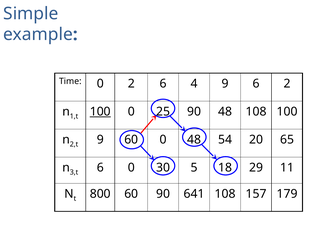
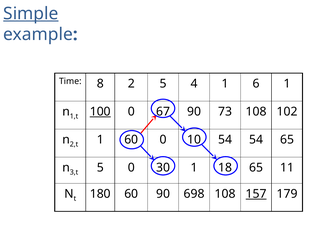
Simple underline: none -> present (31, 14)
Time 0: 0 -> 8 (100, 84)
2 6: 6 -> 5 (163, 84)
4 9: 9 -> 1 (225, 84)
6 2: 2 -> 1 (287, 84)
25: 25 -> 67 (163, 112)
90 48: 48 -> 73 (225, 112)
108 100: 100 -> 102 (287, 112)
9: 9 -> 1 (100, 140)
0 48: 48 -> 10 (194, 140)
54 20: 20 -> 54 (256, 140)
6: 6 -> 5 (100, 167)
30 5: 5 -> 1 (194, 167)
18 29: 29 -> 65 (256, 167)
800: 800 -> 180 (100, 194)
641: 641 -> 698 (194, 194)
157 underline: none -> present (256, 194)
